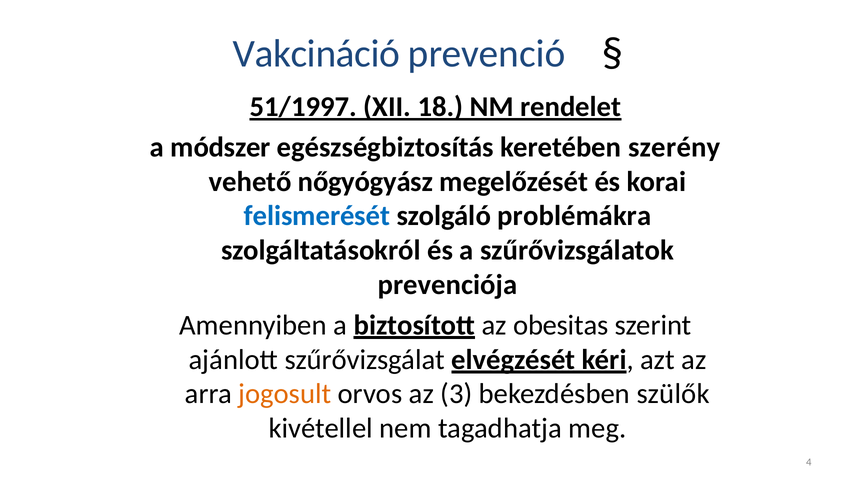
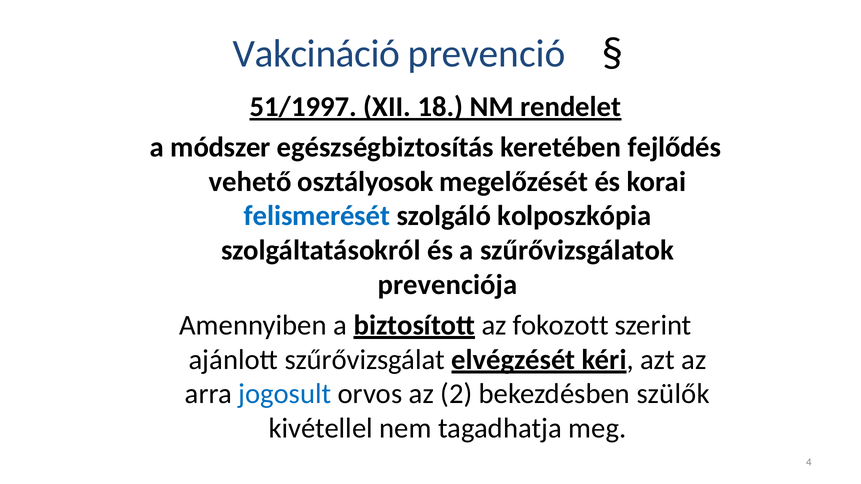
szerény: szerény -> fejlődés (675, 147)
nőgyógyász: nőgyógyász -> osztályosok (365, 182)
problémákra: problémákra -> kolposzkópia (574, 216)
obesitas: obesitas -> fokozott (561, 325)
jogosult colour: orange -> blue (285, 394)
3: 3 -> 2 (456, 394)
